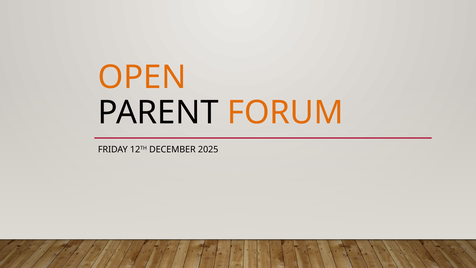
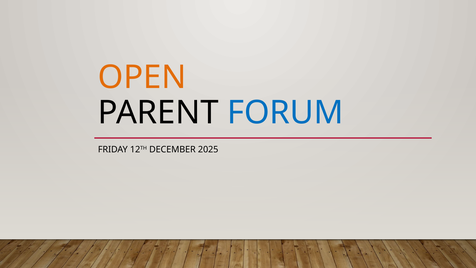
FORUM colour: orange -> blue (285, 113)
